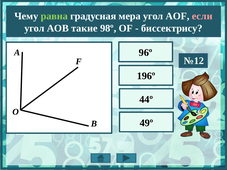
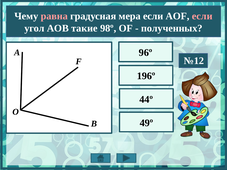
равна colour: light green -> pink (54, 16)
мера угол: угол -> если (153, 16)
биссектрису: биссектрису -> полученных (172, 28)
